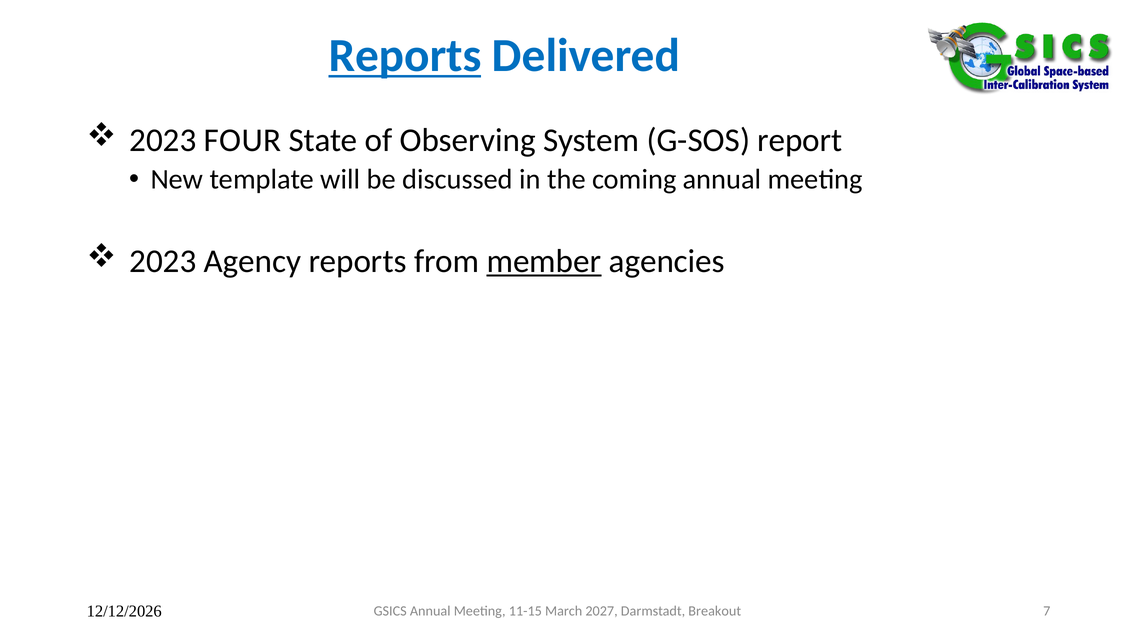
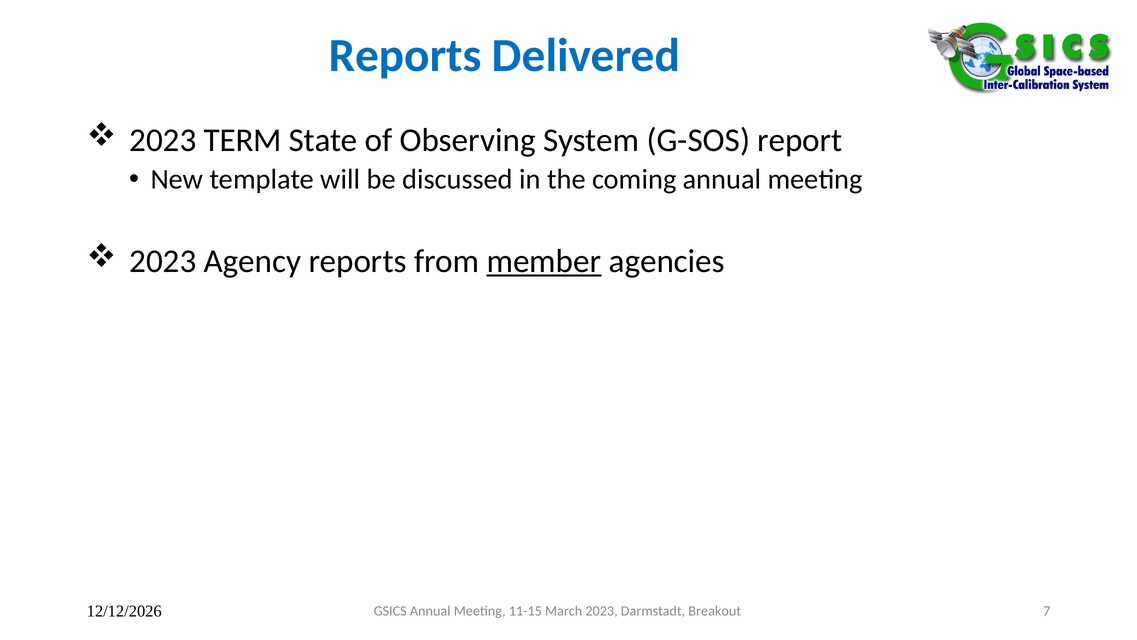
Reports underline: present -> none (405, 56)
FOUR: FOUR -> TERM (243, 140)
March 2027: 2027 -> 2023 (602, 611)
